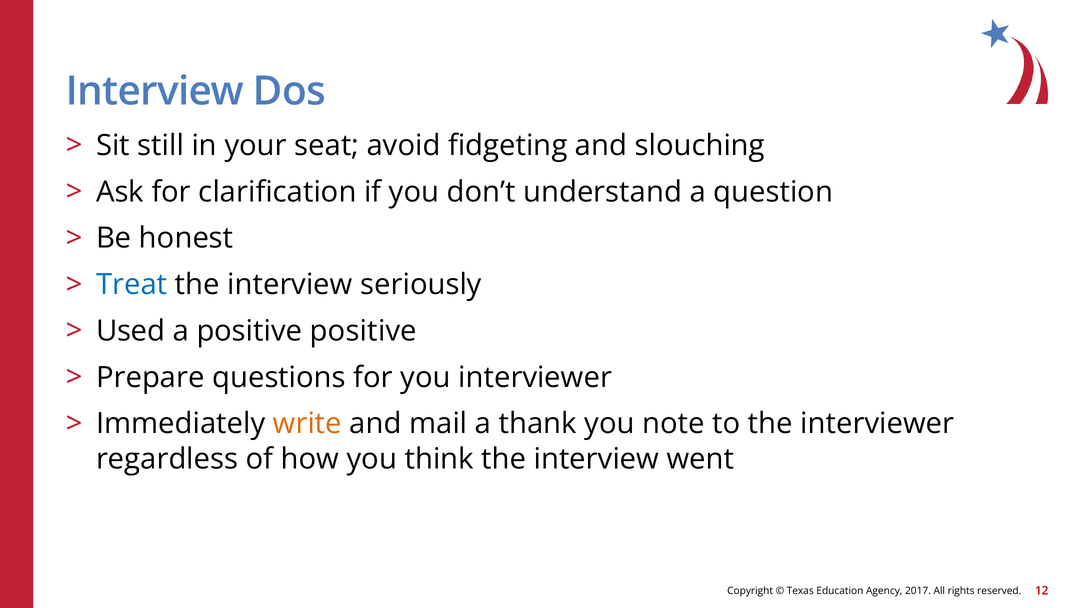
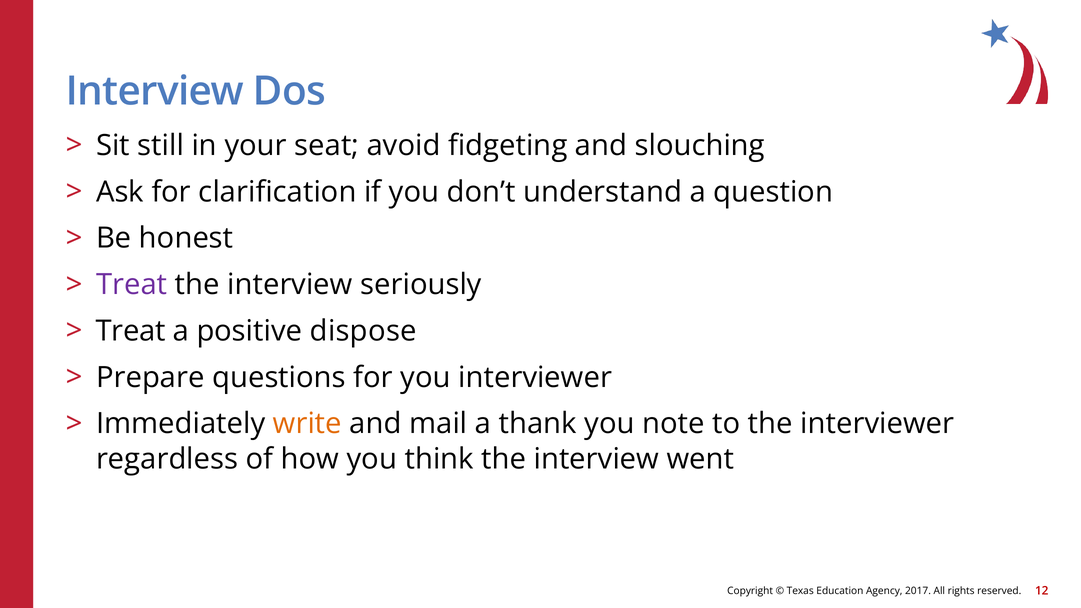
Treat colour: blue -> purple (132, 285)
Used: Used -> Treat (131, 331)
positive positive: positive -> dispose (363, 331)
